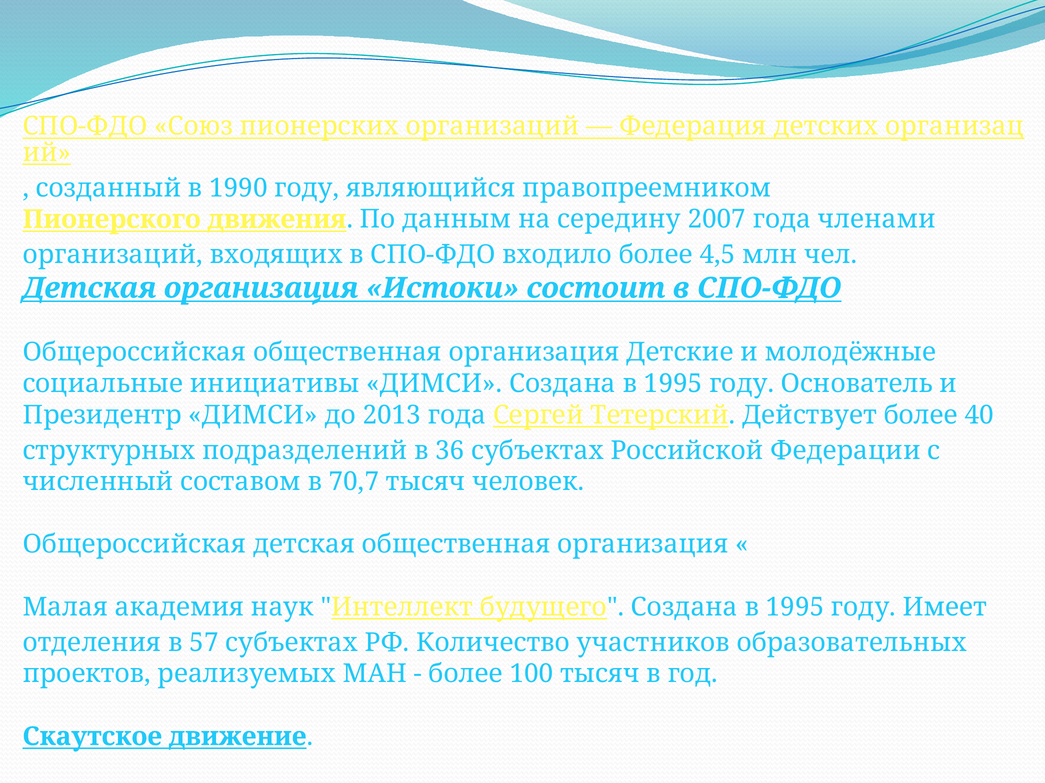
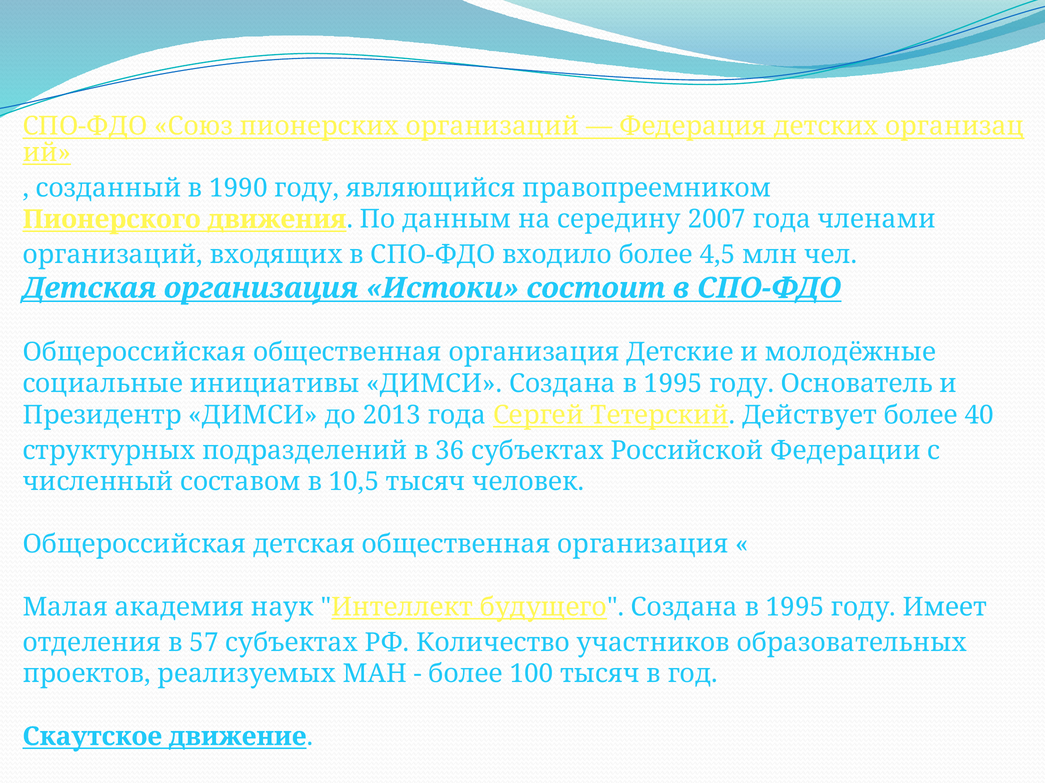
70,7: 70,7 -> 10,5 (354, 482)
